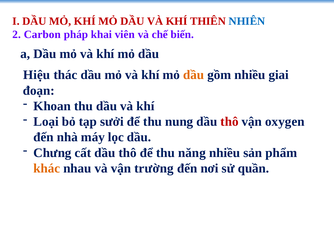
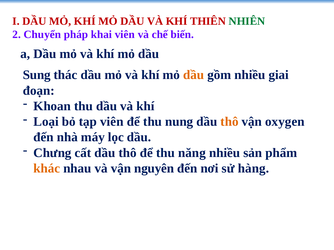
NHIÊN colour: blue -> green (247, 21)
Carbon: Carbon -> Chuyển (42, 35)
Hiệu: Hiệu -> Sung (37, 75)
tạp sưởi: sưởi -> viên (112, 122)
thô colour: red -> orange (230, 122)
trường: trường -> nguyên (154, 169)
quần: quần -> hàng (253, 169)
